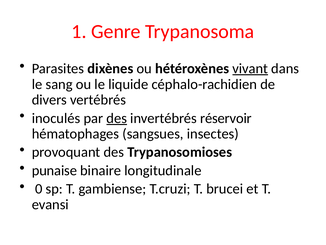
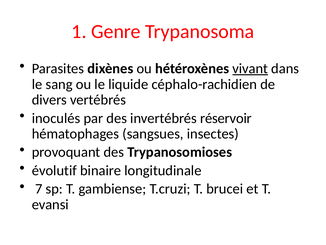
des underline: present -> none (117, 118)
punaise: punaise -> évolutif (54, 170)
0: 0 -> 7 (39, 188)
